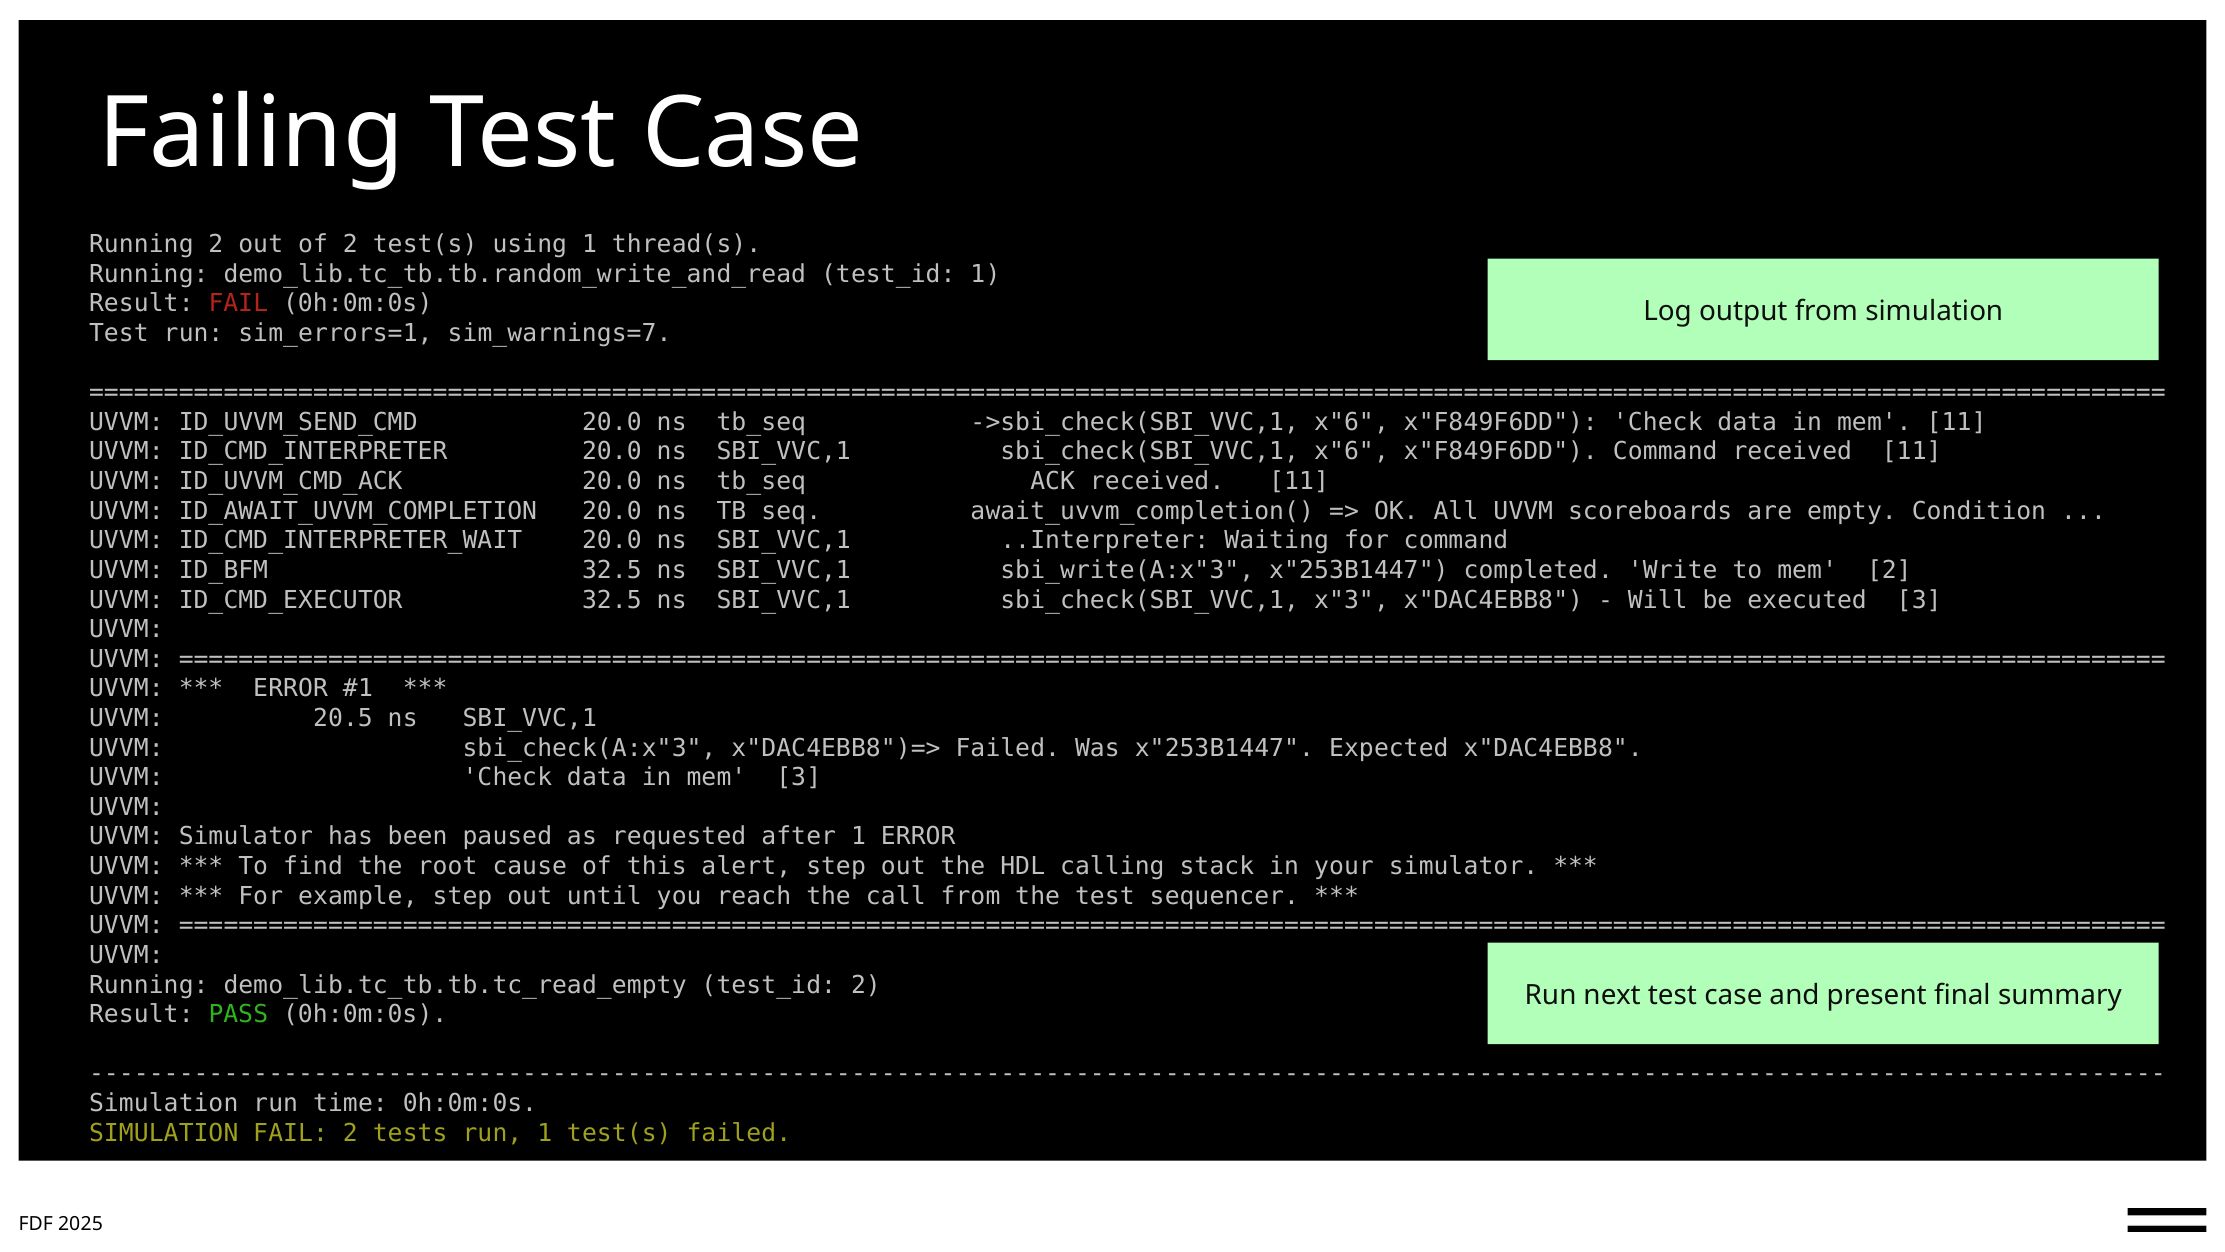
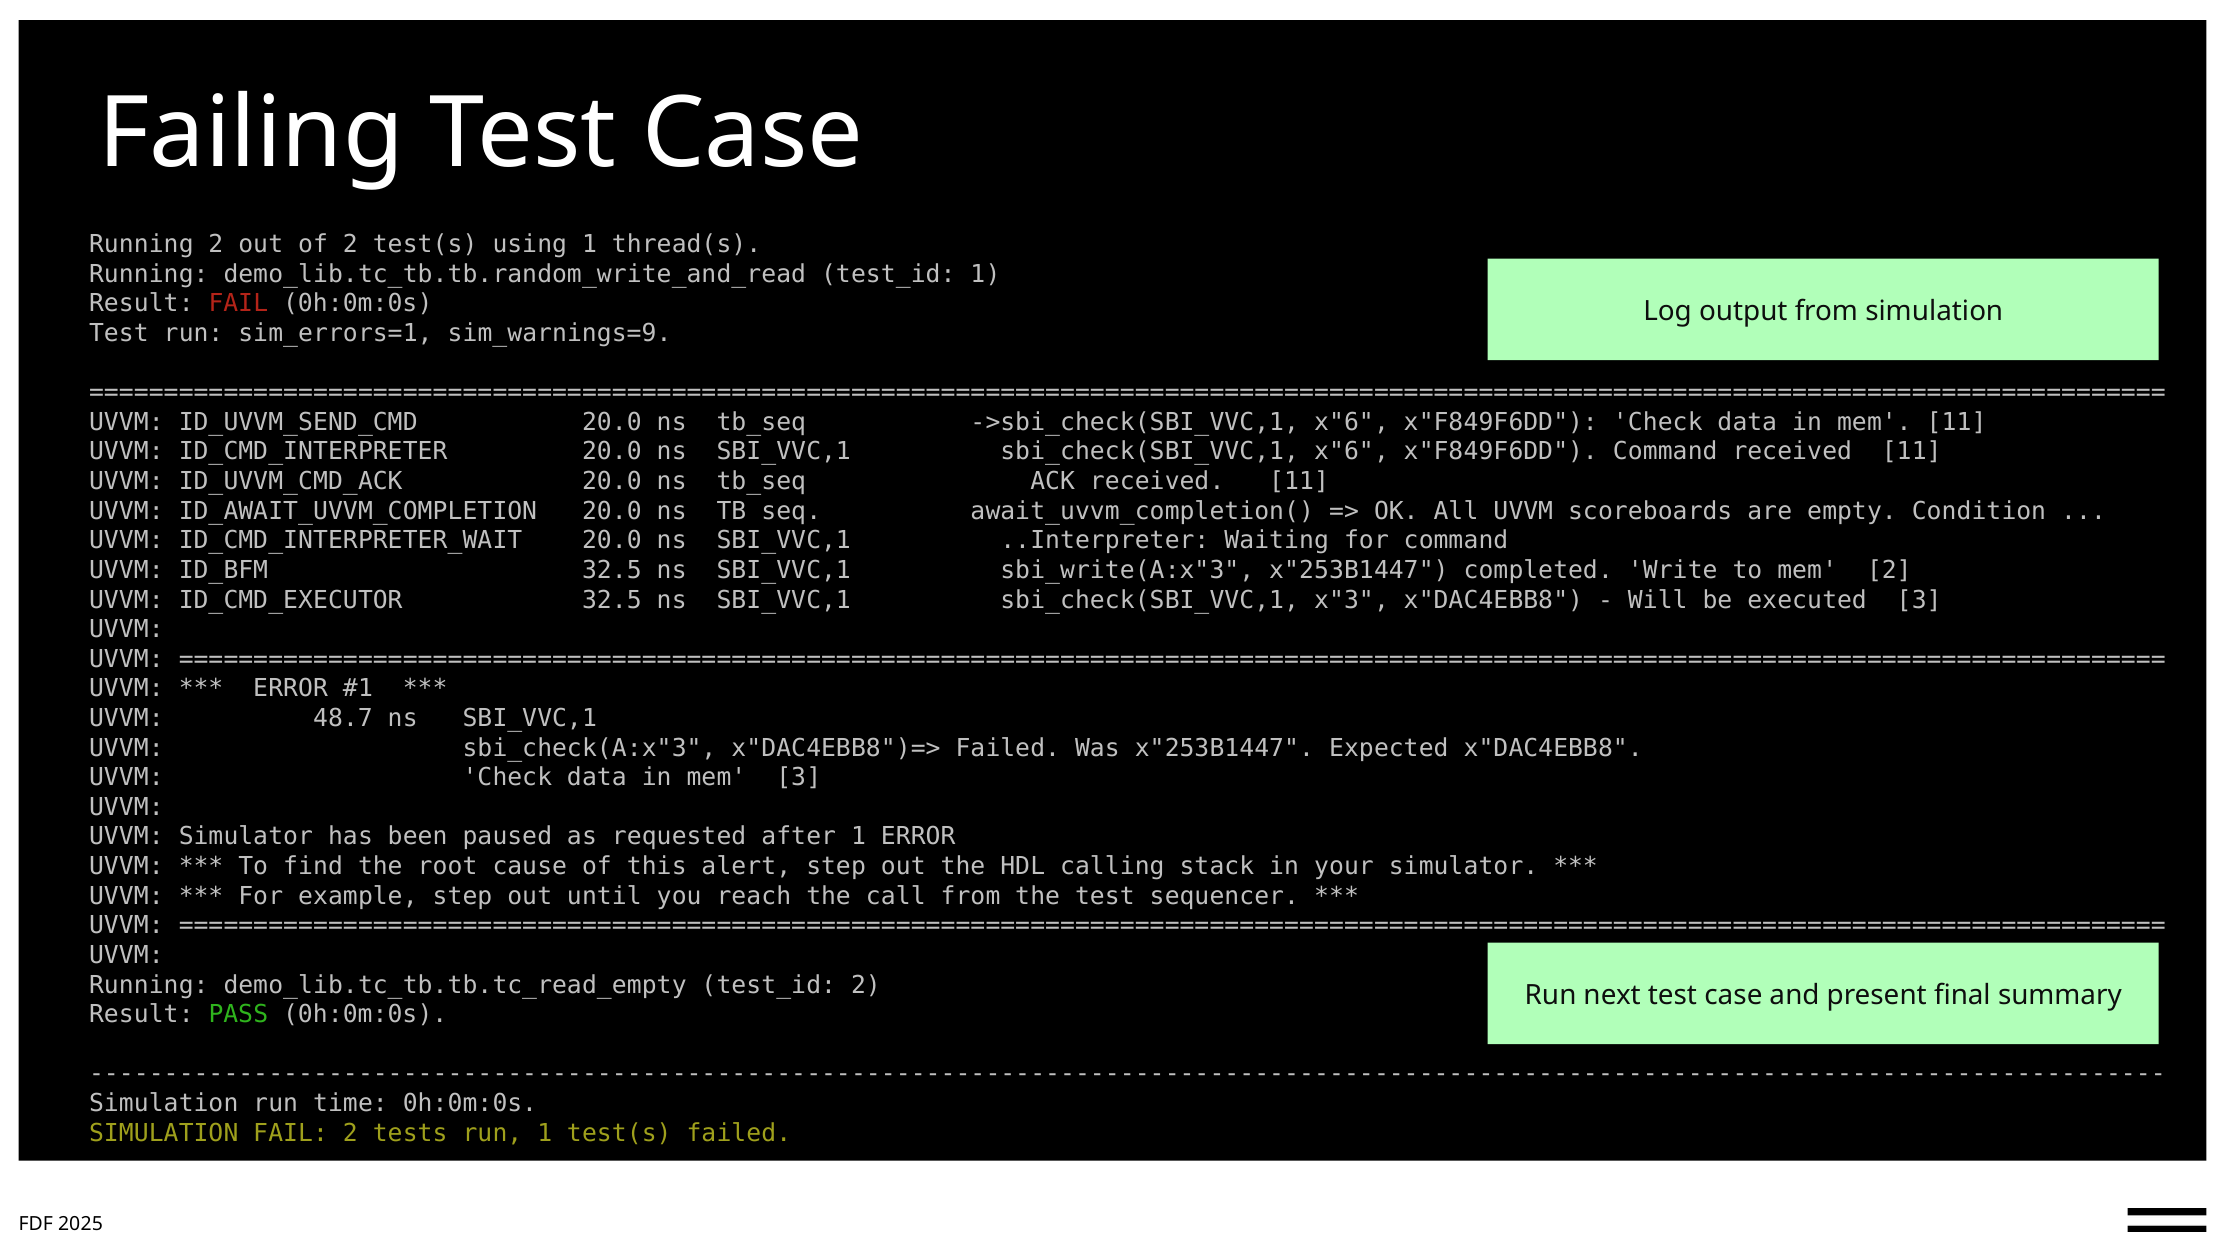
sim_warnings=7: sim_warnings=7 -> sim_warnings=9 (560, 333)
20.5: 20.5 -> 48.7 (343, 718)
